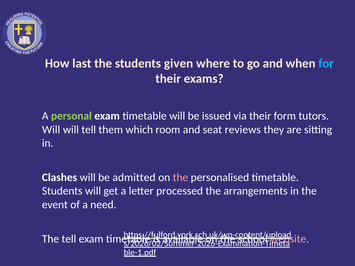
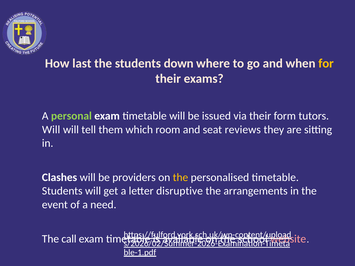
given: given -> down (179, 63)
for colour: light blue -> yellow (326, 63)
admitted: admitted -> providers (134, 178)
the colour: pink -> yellow (180, 178)
processed: processed -> disruptive (180, 191)
The tell: tell -> call (69, 239)
